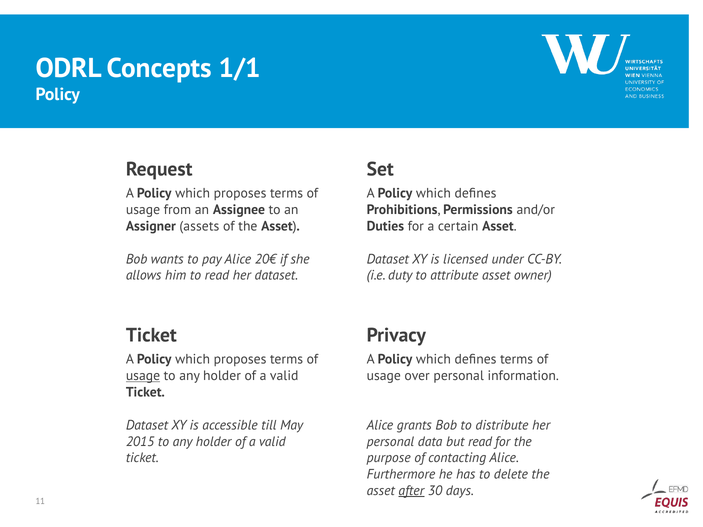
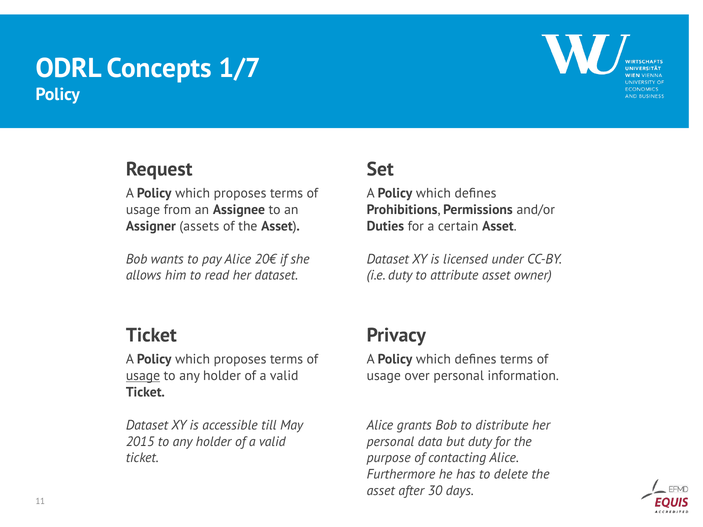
1/1: 1/1 -> 1/7 (240, 68)
but read: read -> duty (480, 442)
after underline: present -> none (411, 491)
